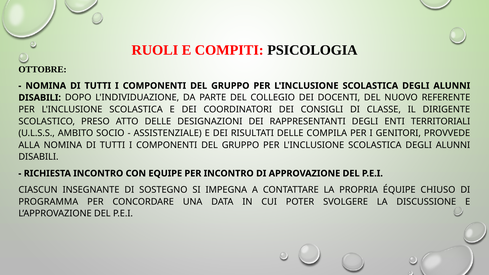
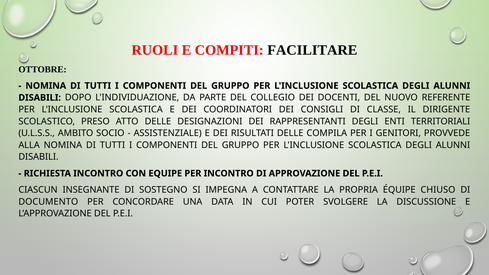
PSICOLOGIA: PSICOLOGIA -> FACILITARE (312, 50)
PROGRAMMA: PROGRAMMA -> DOCUMENTO (48, 202)
